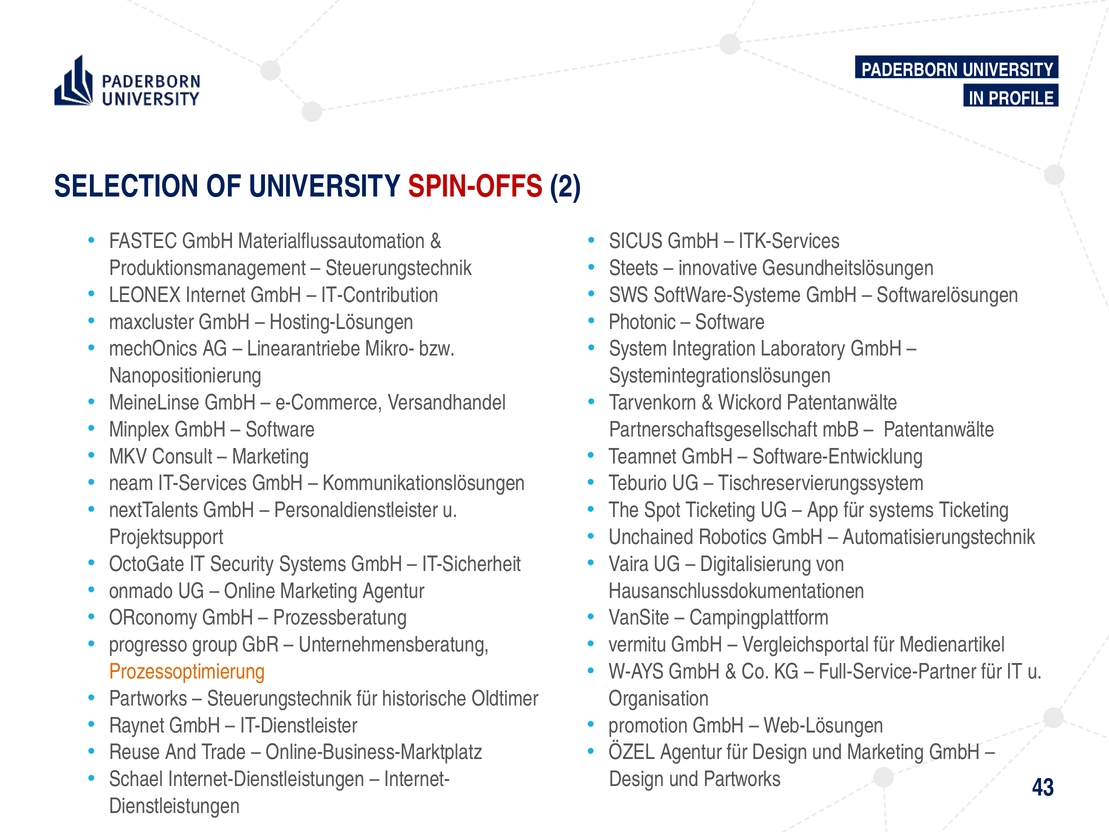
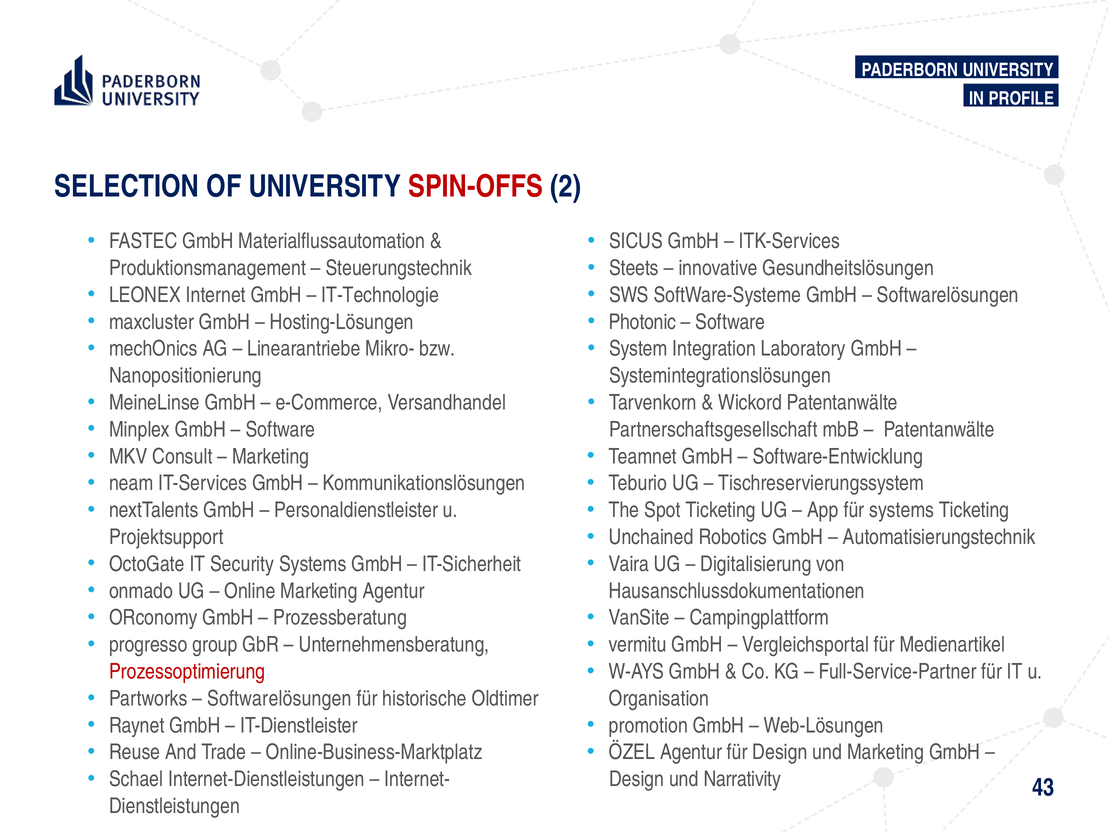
IT-Contribution: IT-Contribution -> IT-Technologie (380, 295)
Prozessoptimierung colour: orange -> red (187, 671)
Steuerungstechnik: Steuerungstechnik -> Softwarelösungen (279, 698)
und Partworks: Partworks -> Narrativity (742, 779)
